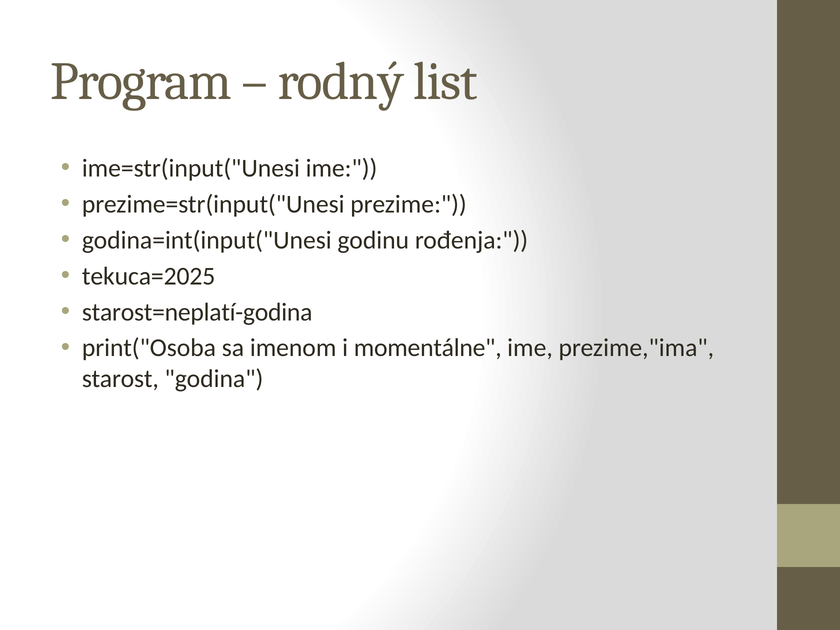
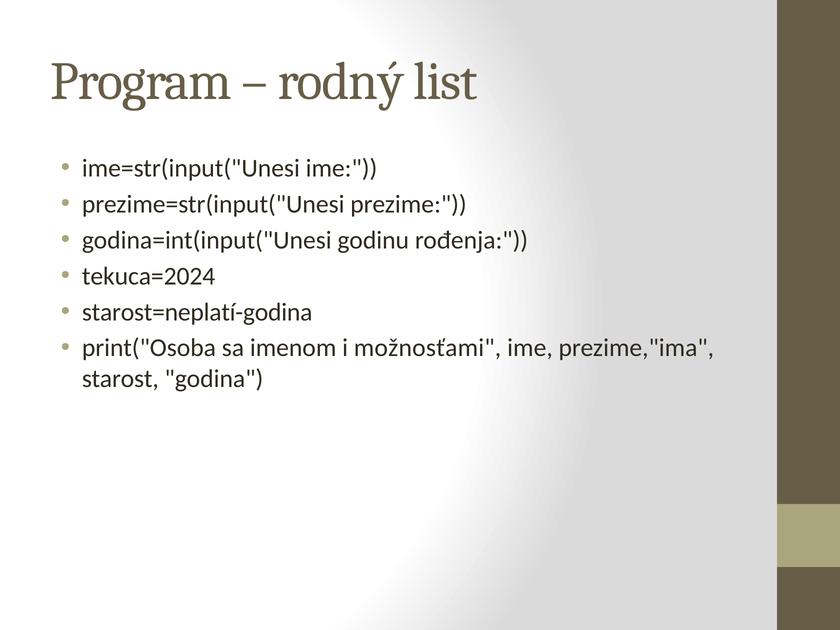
tekuca=2025: tekuca=2025 -> tekuca=2024 (149, 276)
momentálne: momentálne -> možnosťami (428, 348)
